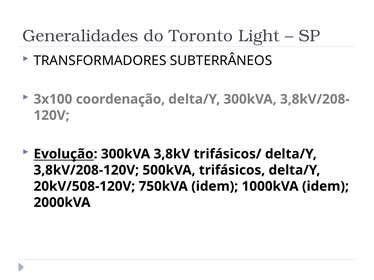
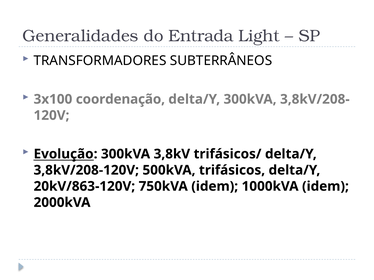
Toronto: Toronto -> Entrada (201, 36)
20kV/508-120V: 20kV/508-120V -> 20kV/863-120V (84, 187)
